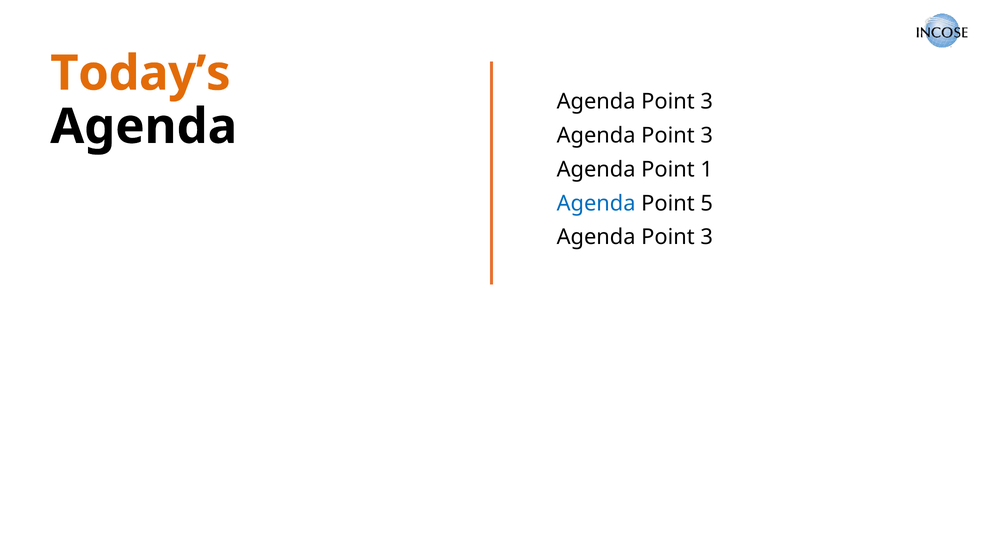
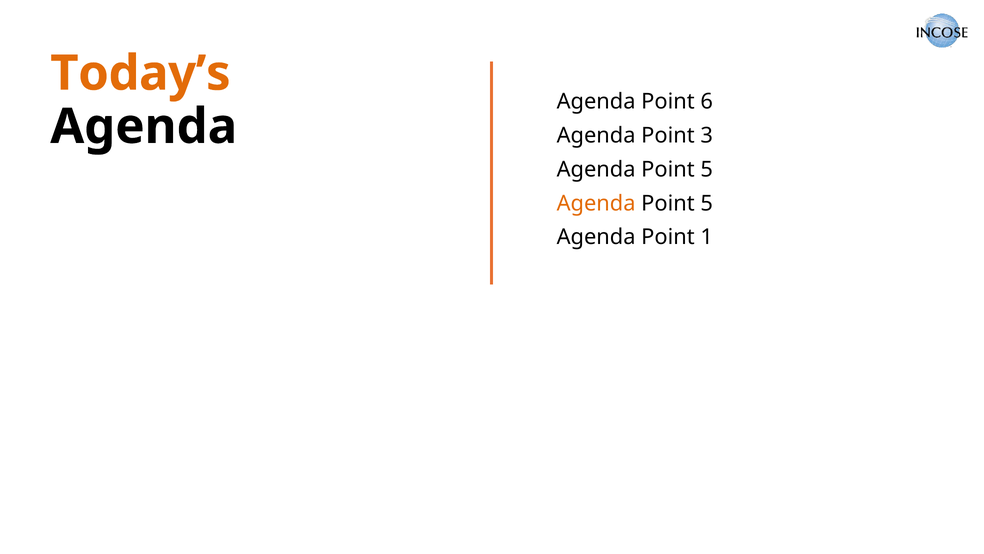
3: 3 -> 6 (707, 101)
1: 1 -> 5 (707, 169)
Agenda colour: blue -> orange (596, 203)
3: 3 -> 1 (707, 237)
